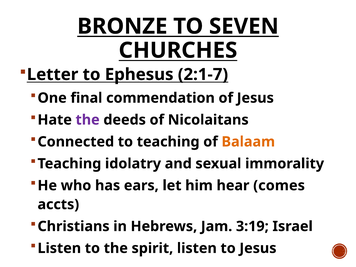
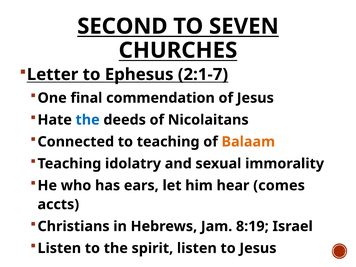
BRONZE: BRONZE -> SECOND (122, 26)
the colour: purple -> blue (88, 120)
3:19: 3:19 -> 8:19 (252, 226)
